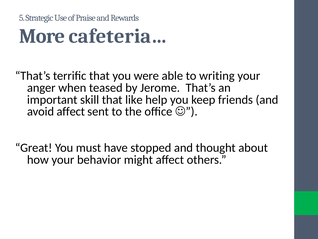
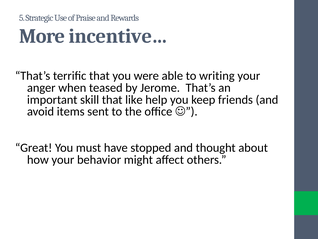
cafeteria…: cafeteria… -> incentive… (118, 36)
avoid affect: affect -> items (71, 111)
